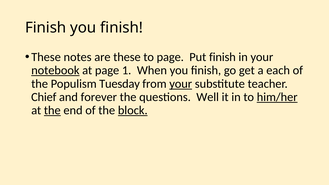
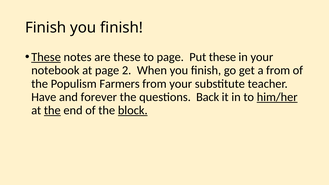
These underline: none -> present (46, 57)
Put finish: finish -> these (222, 57)
notebook underline: present -> none (55, 70)
1: 1 -> 2 (127, 70)
a each: each -> from (278, 70)
Tuesday: Tuesday -> Farmers (120, 84)
your underline: present -> none (181, 84)
Chief: Chief -> Have (44, 97)
Well: Well -> Back (208, 97)
